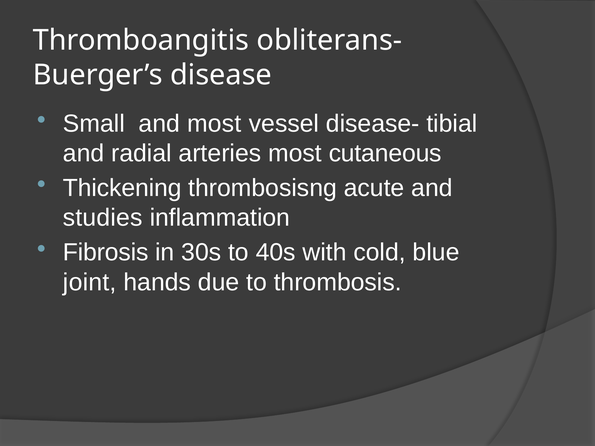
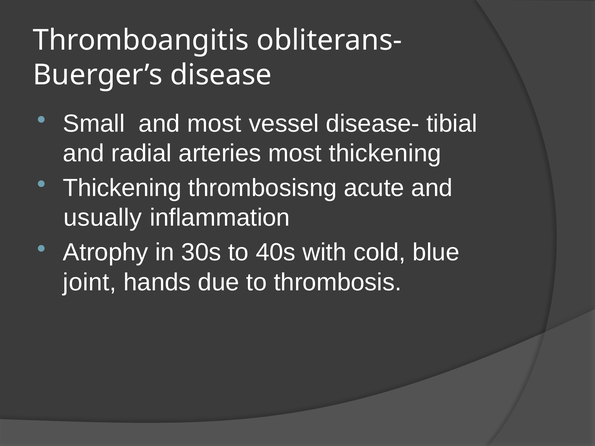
most cutaneous: cutaneous -> thickening (385, 153)
studies: studies -> usually (103, 218)
Fibrosis: Fibrosis -> Atrophy (106, 253)
